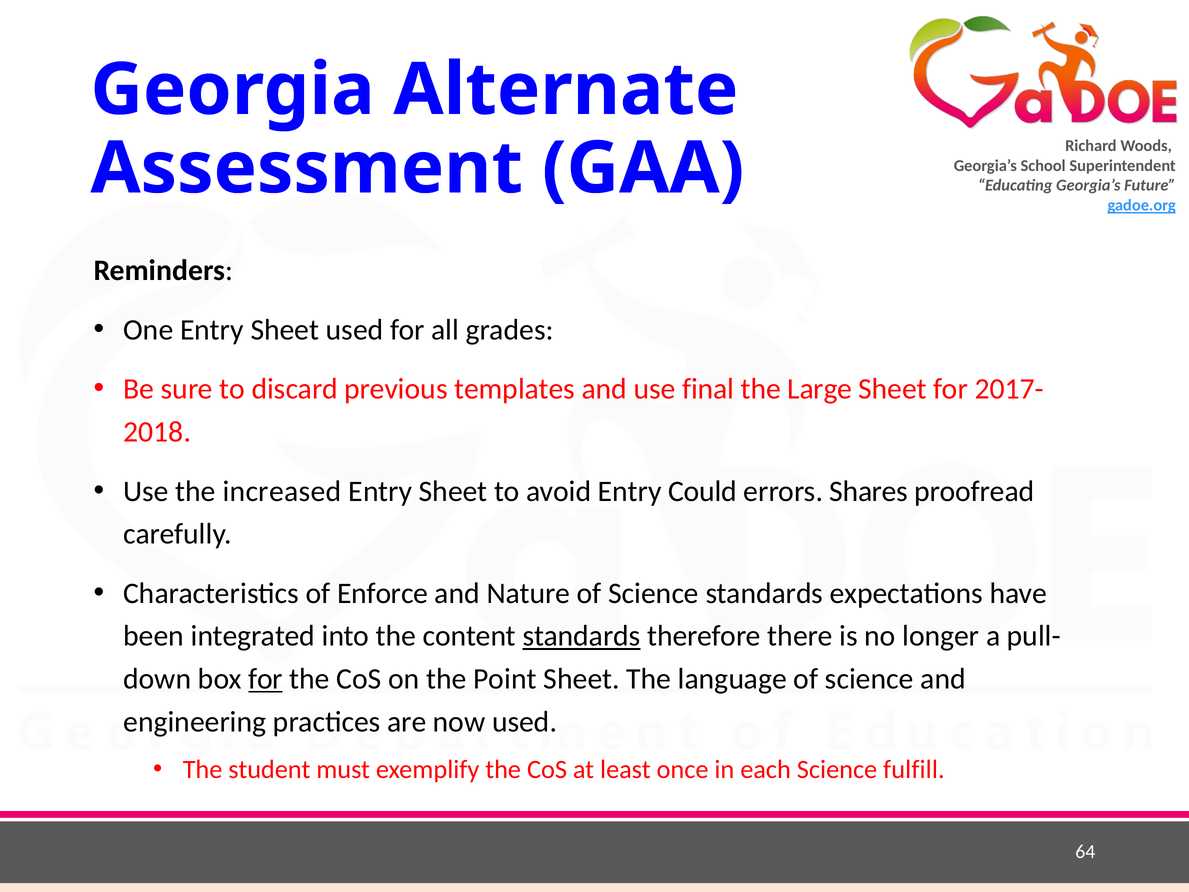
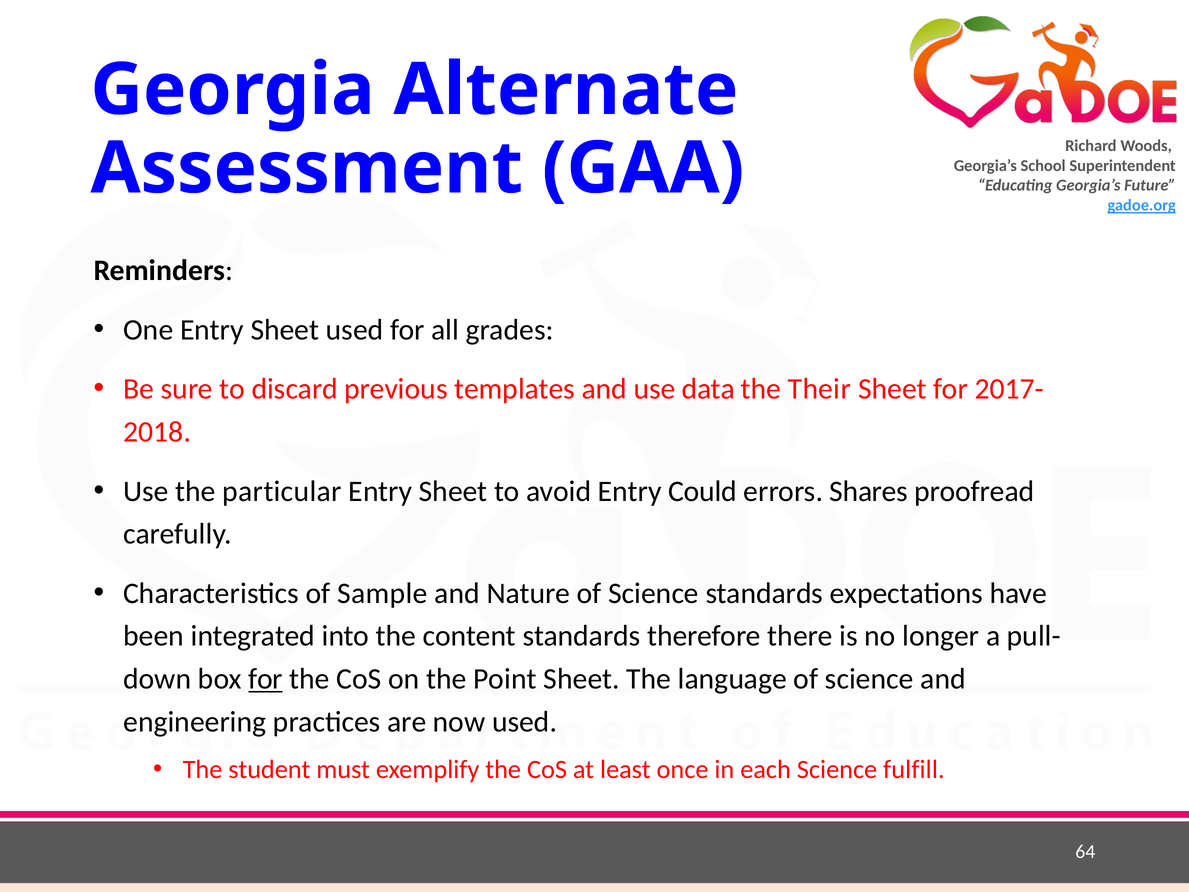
final: final -> data (708, 389)
Large: Large -> Their (819, 389)
increased: increased -> particular (282, 491)
Enforce: Enforce -> Sample (382, 593)
standards underline: present -> none (581, 636)
